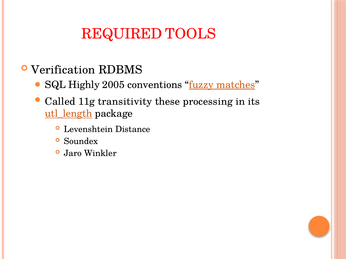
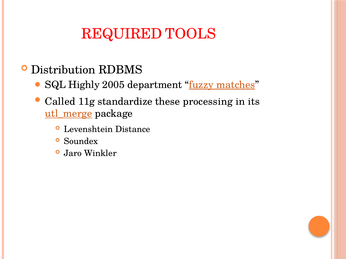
Verification: Verification -> Distribution (63, 70)
conventions: conventions -> department (155, 85)
transitivity: transitivity -> standardize (125, 102)
utl_length: utl_length -> utl_merge (69, 114)
